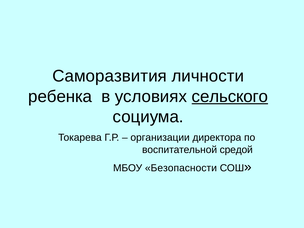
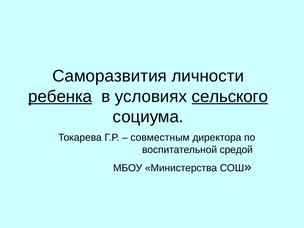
ребенка underline: none -> present (60, 96)
организации: организации -> совместным (160, 138)
Безопасности: Безопасности -> Министерства (181, 168)
